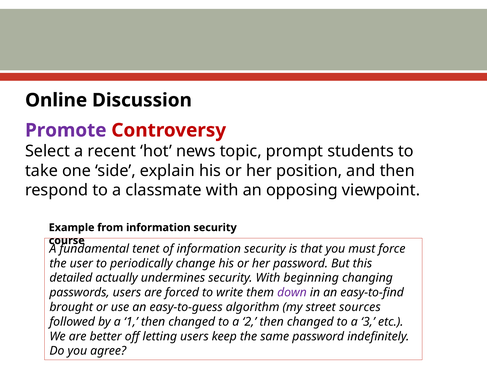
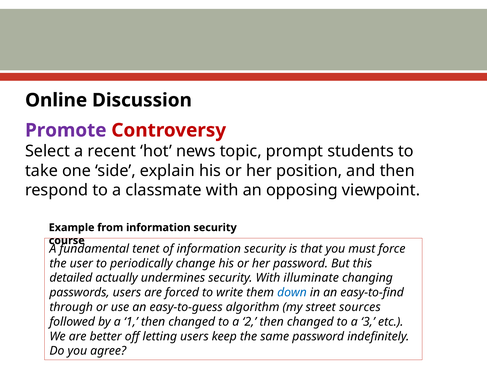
beginning: beginning -> illuminate (311, 278)
down colour: purple -> blue (292, 293)
brought: brought -> through (71, 307)
